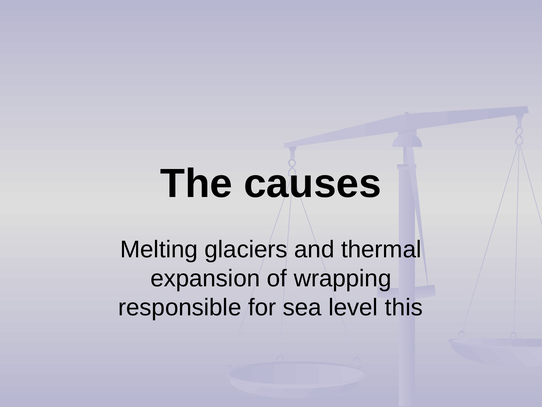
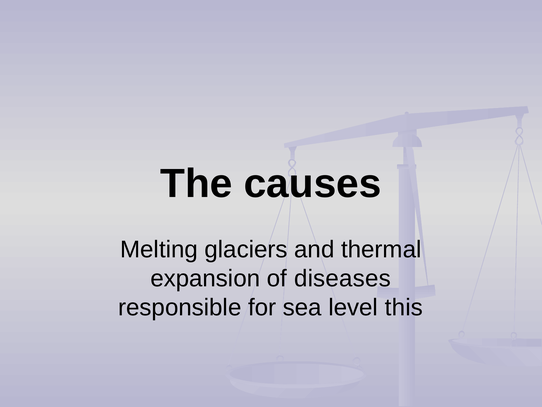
wrapping: wrapping -> diseases (342, 278)
